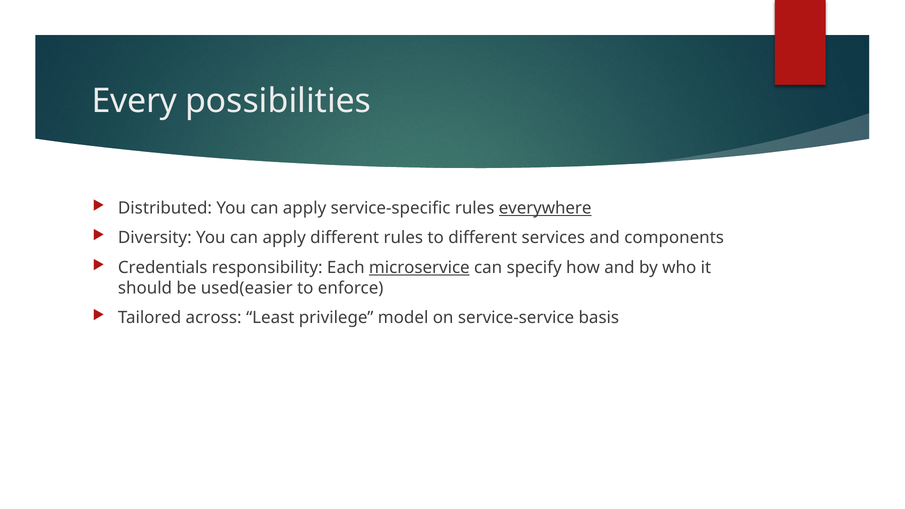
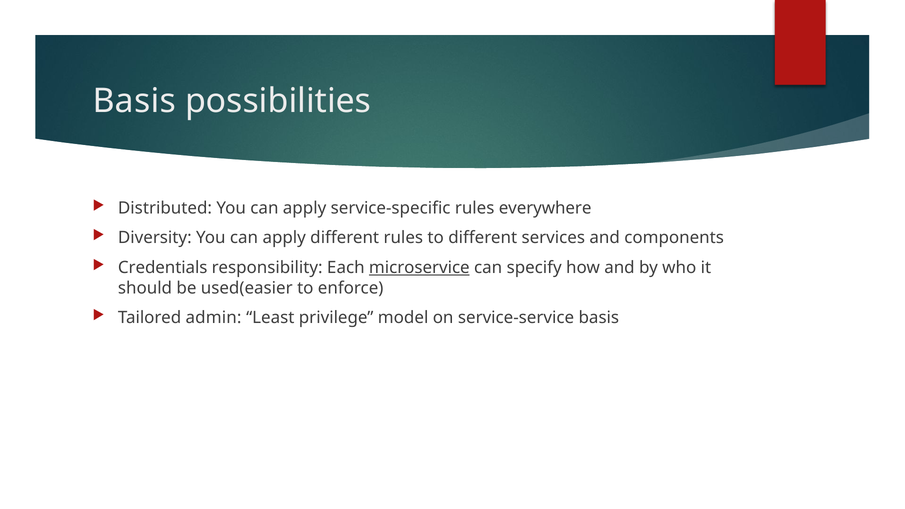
Every: Every -> Basis (134, 101)
everywhere underline: present -> none (545, 208)
across: across -> admin (214, 318)
